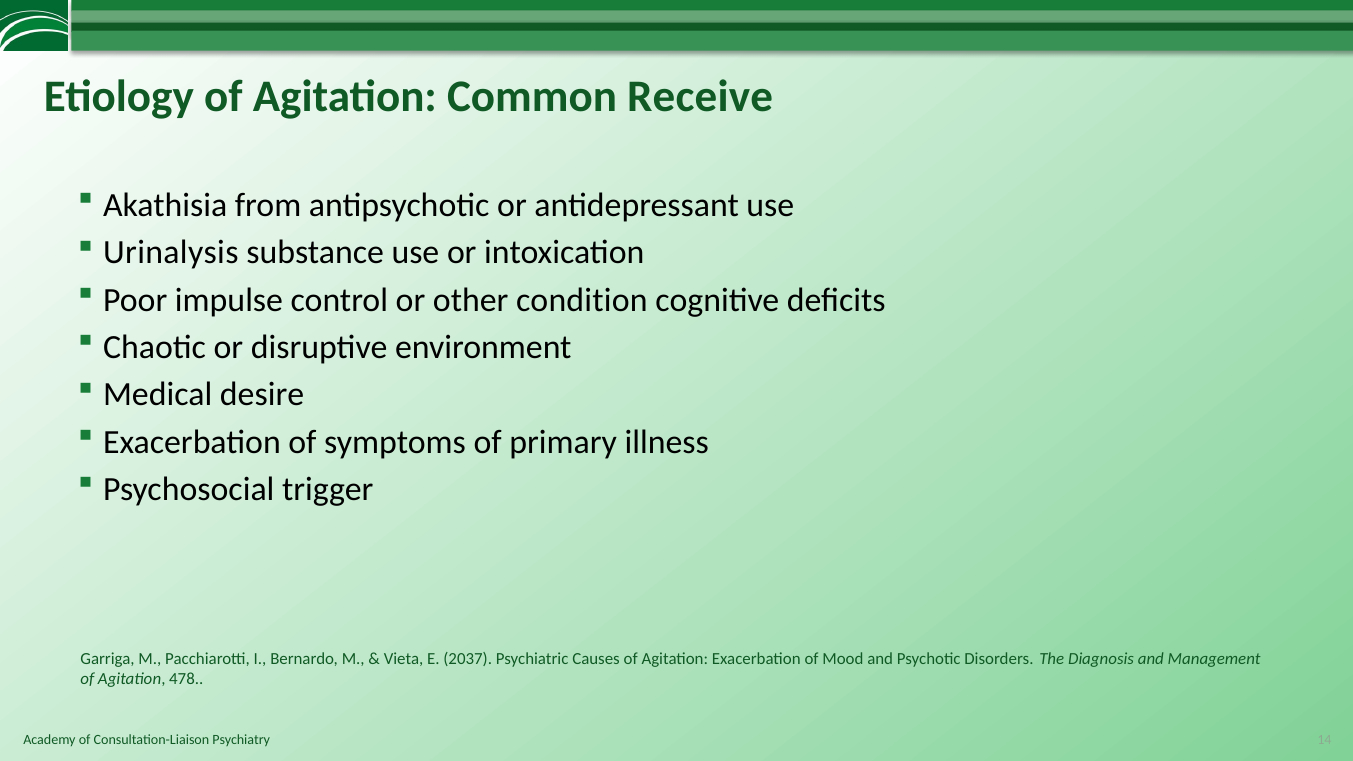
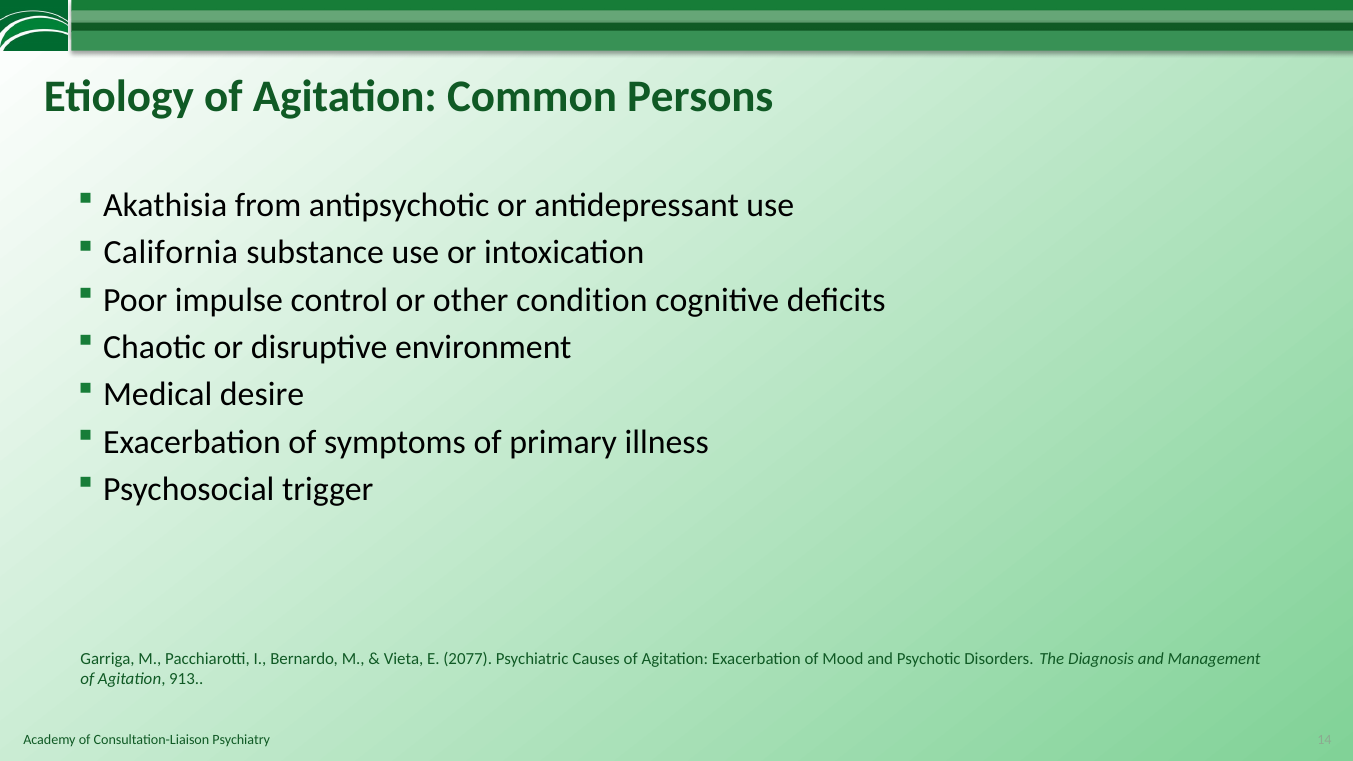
Receive: Receive -> Persons (700, 97)
Urinalysis: Urinalysis -> California (171, 253)
2037: 2037 -> 2077 (468, 659)
478: 478 -> 913 (186, 679)
